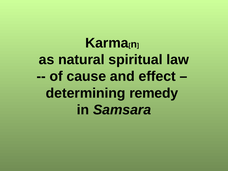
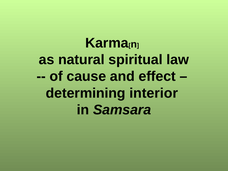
remedy: remedy -> interior (154, 93)
